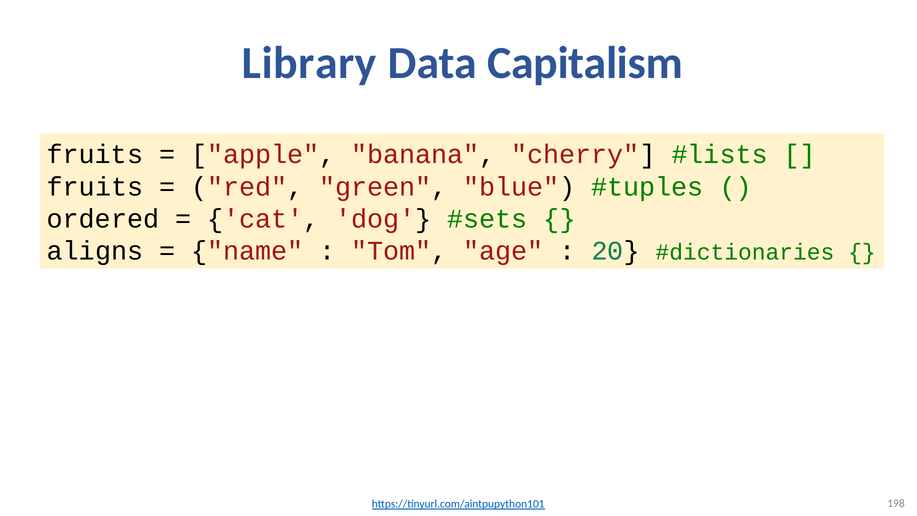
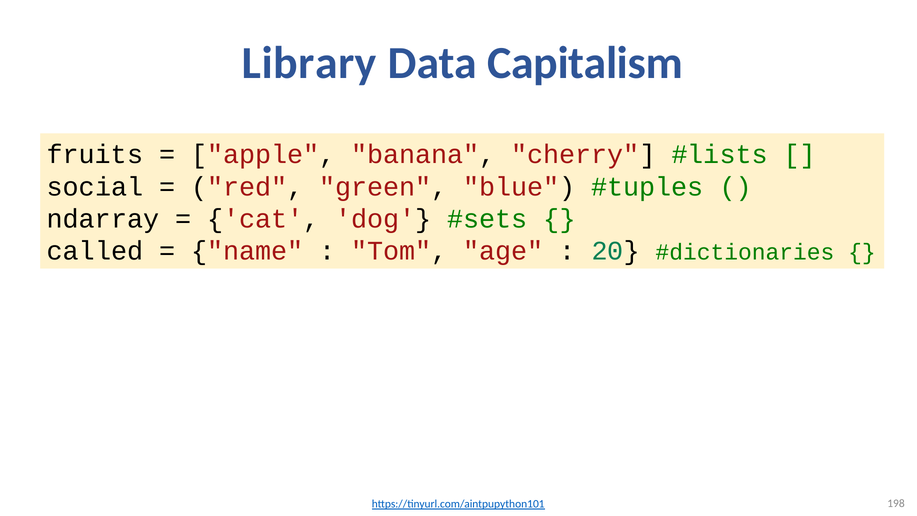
fruits: fruits -> social (95, 187)
ordered: ordered -> ndarray (103, 219)
aligns: aligns -> called (95, 251)
